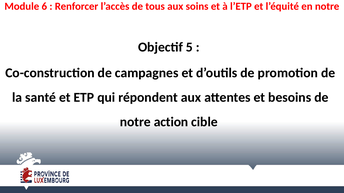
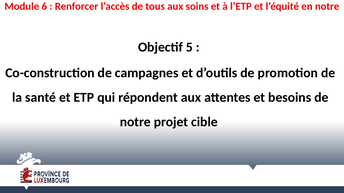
action: action -> projet (171, 122)
